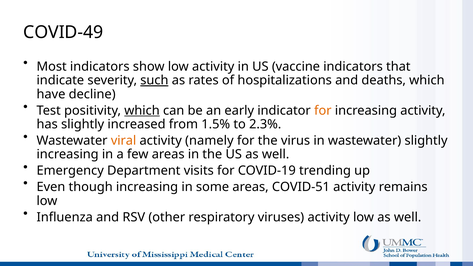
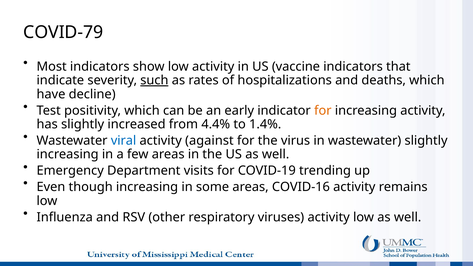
COVID-49: COVID-49 -> COVID-79 (63, 32)
which underline: present -> none (142, 110)
1.5%: 1.5% -> 4.4% (216, 124)
2.3%: 2.3% -> 1.4% (265, 124)
viral colour: orange -> blue (124, 141)
namely: namely -> against (209, 141)
COVID-51: COVID-51 -> COVID-16 (301, 187)
